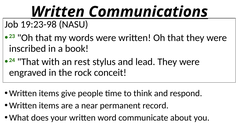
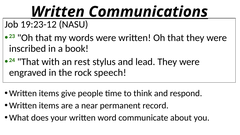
19:23-98: 19:23-98 -> 19:23-12 (39, 24)
conceit: conceit -> speech (110, 73)
